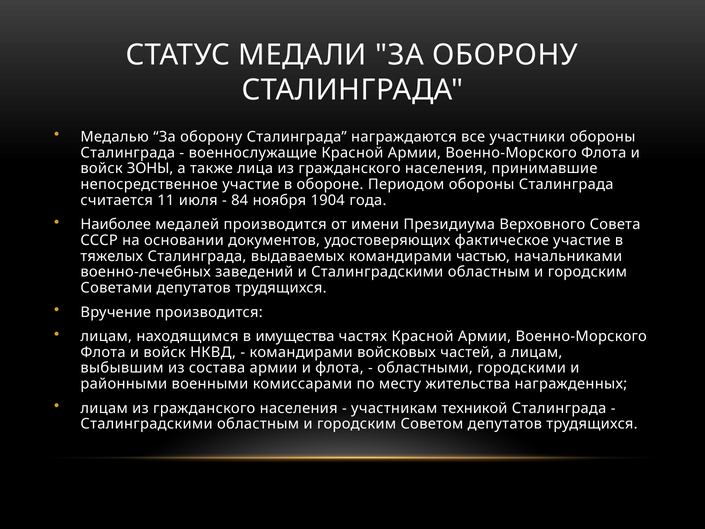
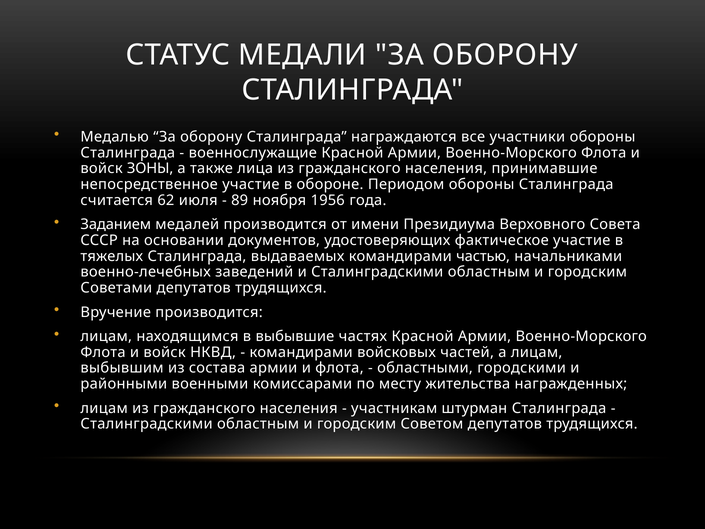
11: 11 -> 62 (166, 200)
84: 84 -> 89 (240, 200)
1904: 1904 -> 1956 (328, 200)
Наиболее: Наиболее -> Заданием (116, 224)
имущества: имущества -> выбывшие (295, 336)
техникой: техникой -> штурман (474, 408)
